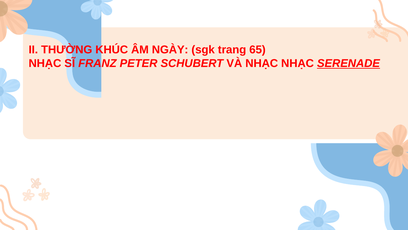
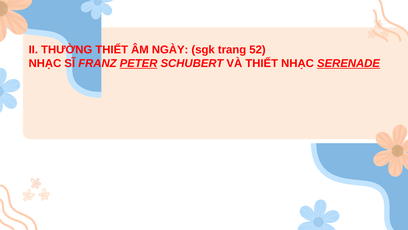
THƯỜNG KHÚC: KHÚC -> THIẾT (112, 50)
65: 65 -> 52 (258, 50)
PETER underline: none -> present (139, 63)
VÀ NHẠC: NHẠC -> THIẾT (262, 63)
